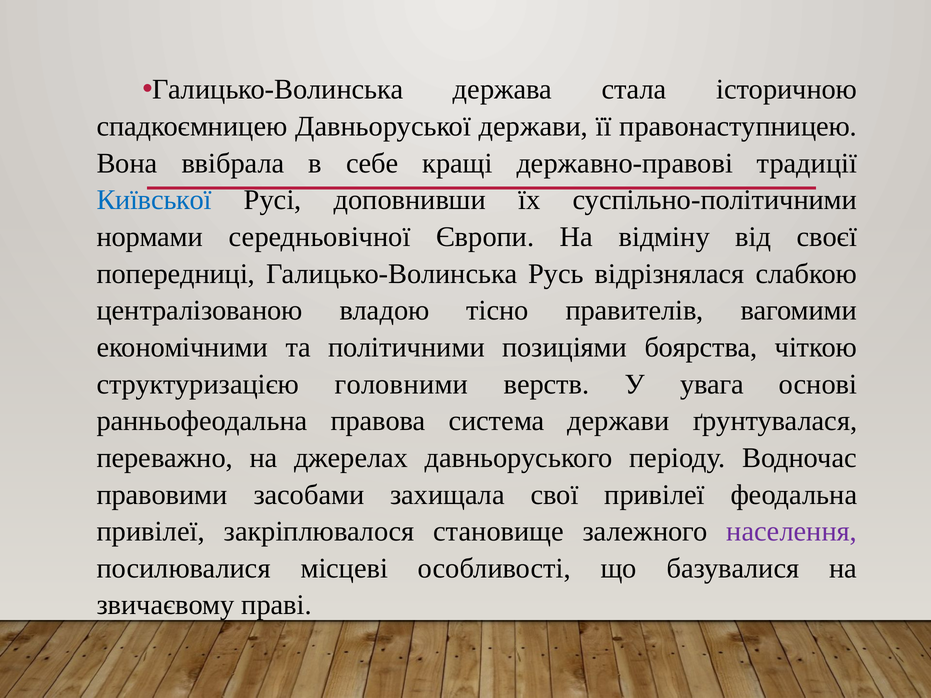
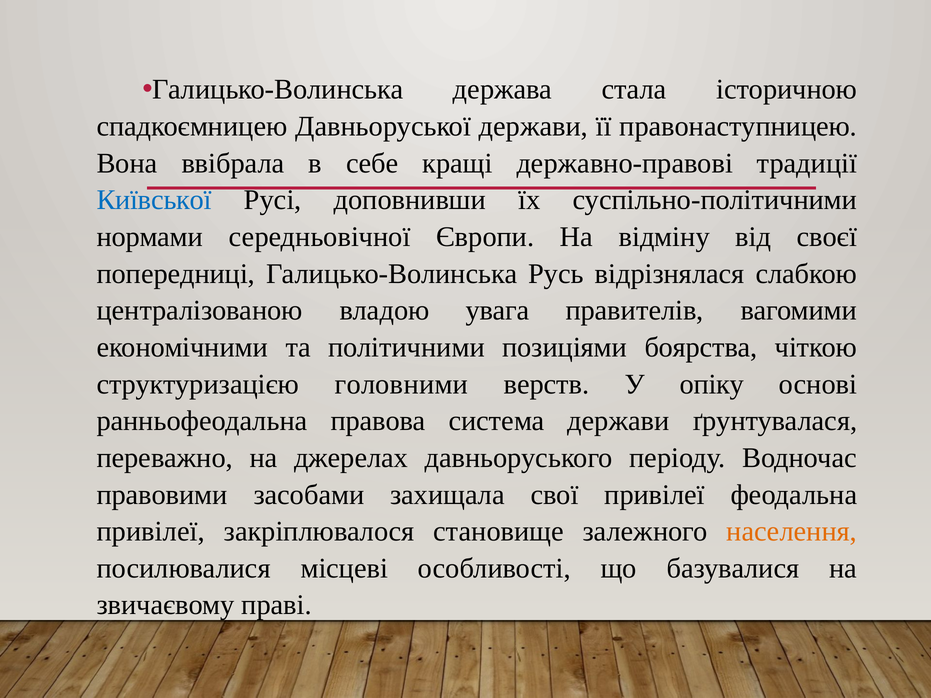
тісно: тісно -> увага (498, 311)
увага: увага -> опіку (712, 384)
населення colour: purple -> orange (792, 532)
